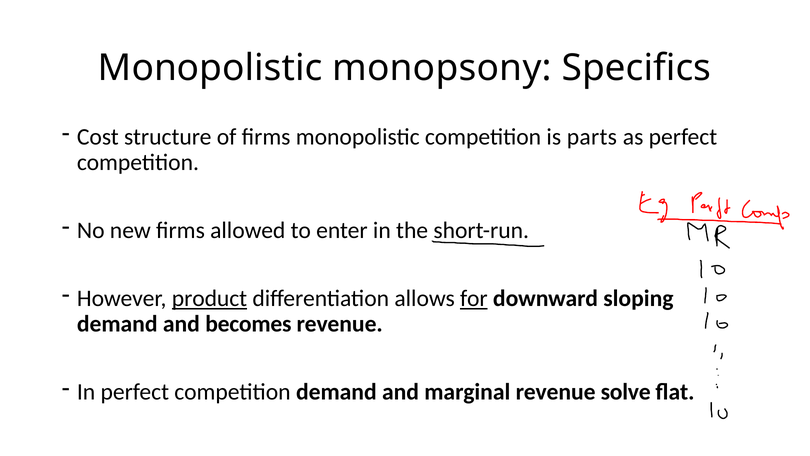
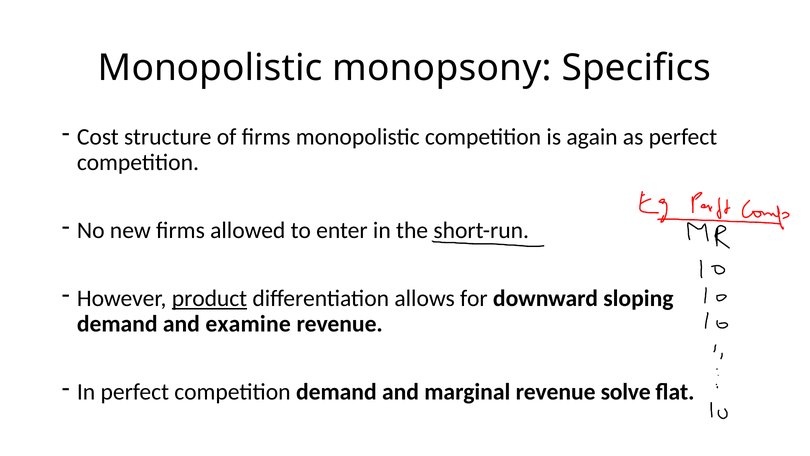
parts: parts -> again (592, 137)
for underline: present -> none (474, 298)
becomes: becomes -> examine (248, 324)
